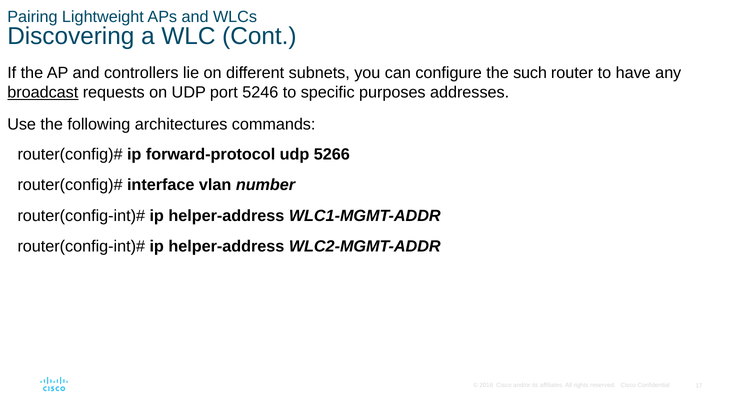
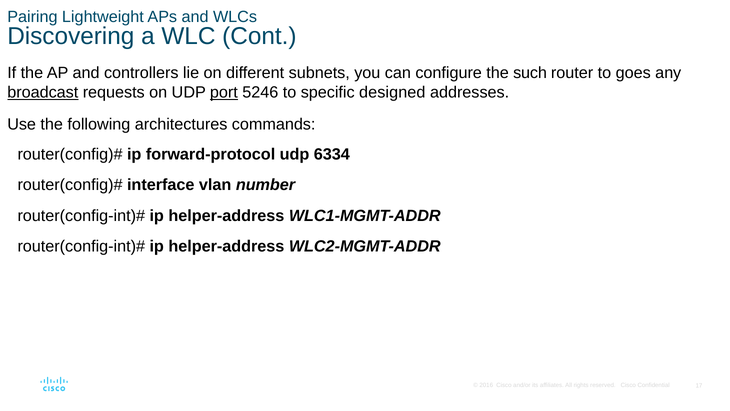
have: have -> goes (633, 73)
port underline: none -> present (224, 92)
purposes: purposes -> designed (392, 92)
5266: 5266 -> 6334 (332, 154)
